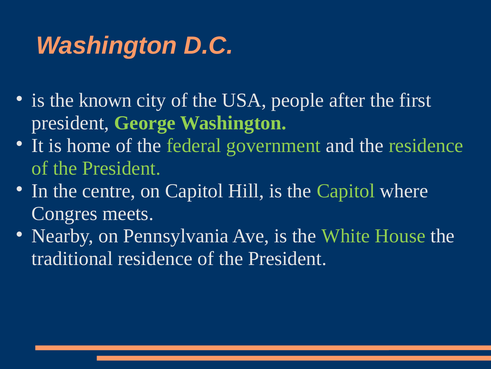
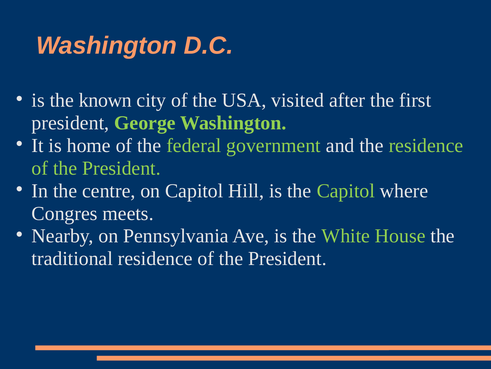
people: people -> visited (298, 100)
